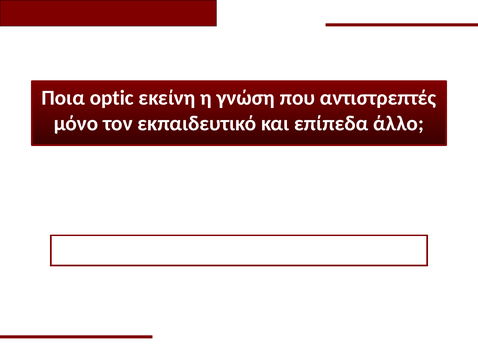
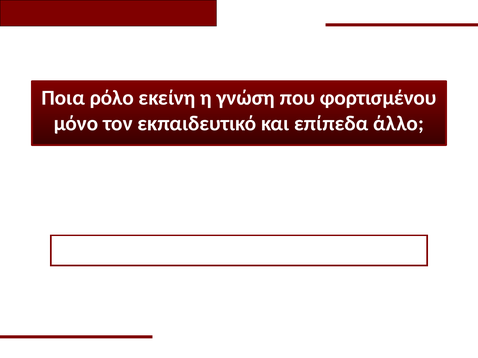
optic: optic -> ρόλο (112, 98)
αντιστρεπτές: αντιστρεπτές -> φορτισμένου (378, 98)
